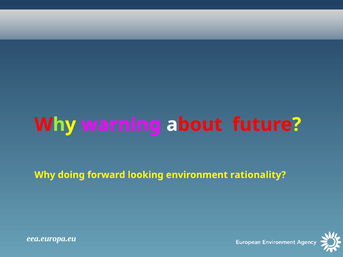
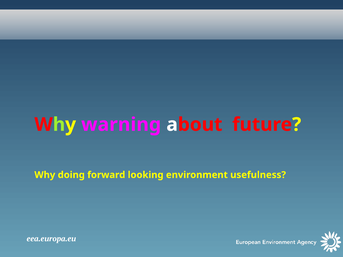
rationality: rationality -> usefulness (258, 175)
